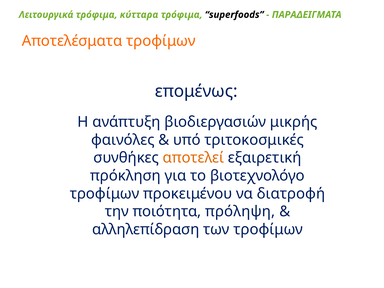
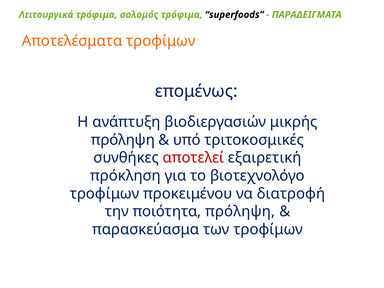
κύτταρα: κύτταρα -> σολομός (139, 15)
φαινόλες: φαινόλες -> πρόληψη (123, 140)
αποτελεί colour: orange -> red (193, 158)
αλληλεπίδραση: αλληλεπίδραση -> παρασκεύασμα (146, 229)
